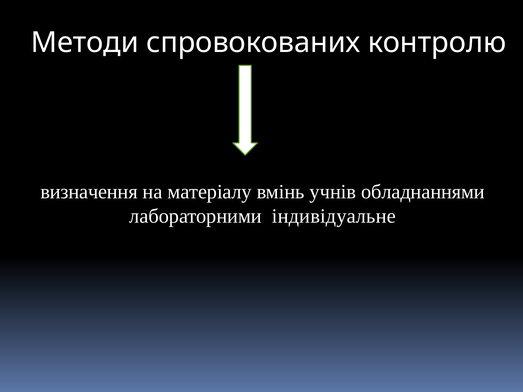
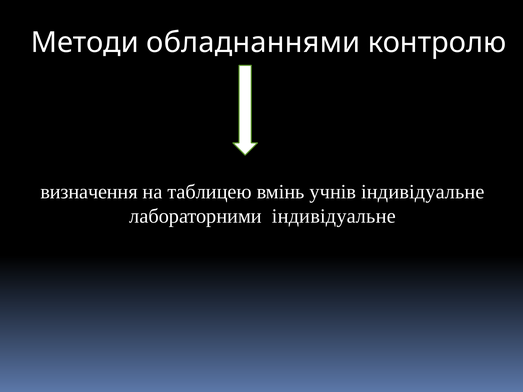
спровокованих: спровокованих -> обладнаннями (253, 42)
матеріалу: матеріалу -> таблицею (210, 192)
учнів обладнаннями: обладнаннями -> індивідуальне (423, 192)
